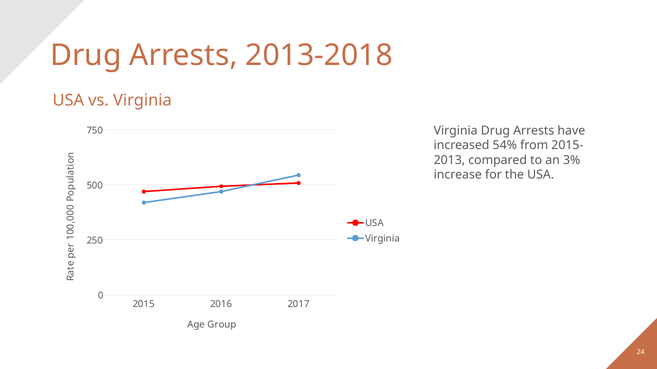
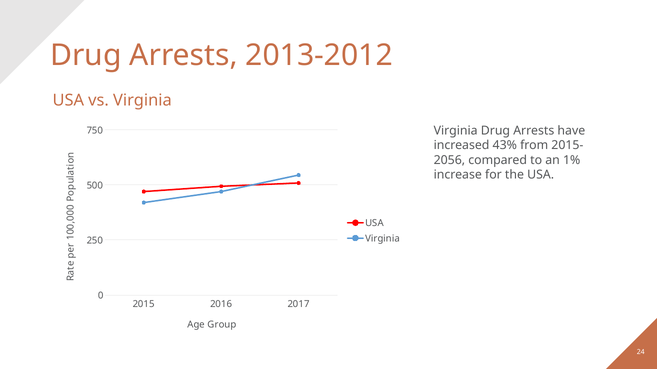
2013-2018: 2013-2018 -> 2013-2012 (319, 55)
54%: 54% -> 43% (505, 146)
2013: 2013 -> 2056 (449, 160)
3%: 3% -> 1% (572, 160)
